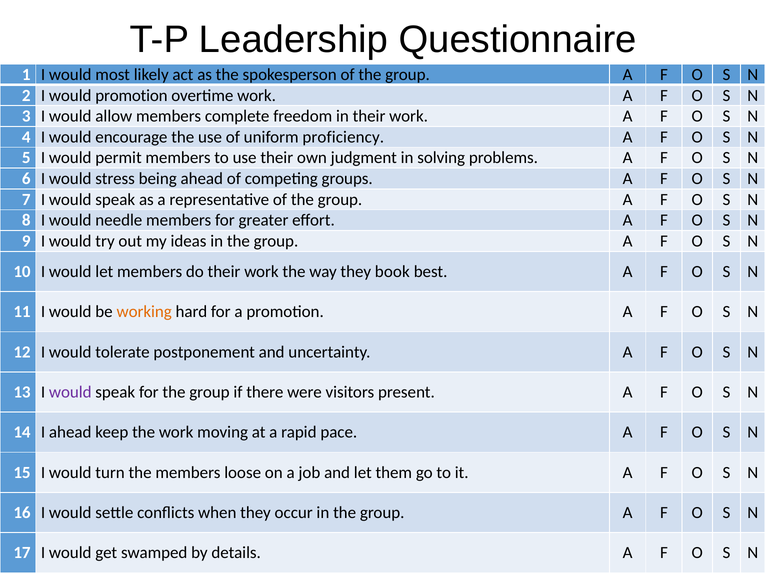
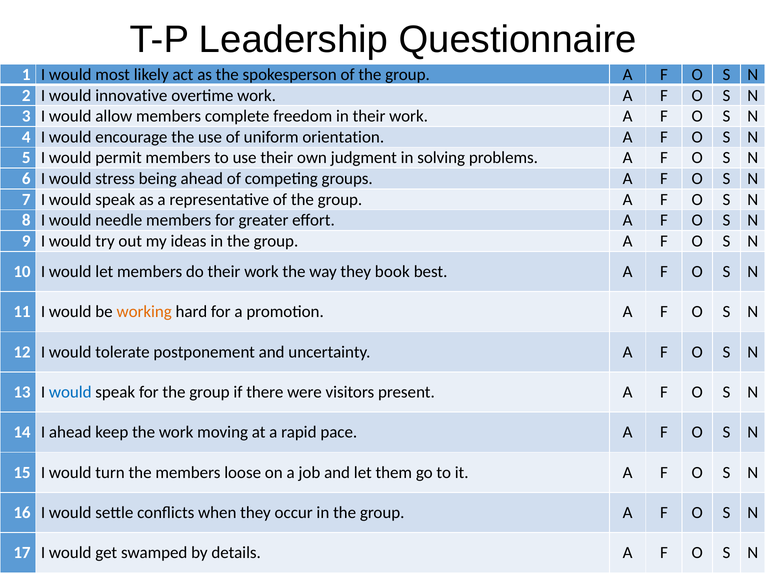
would promotion: promotion -> innovative (131, 95)
proficiency: proficiency -> orientation (343, 137)
would colour: purple -> blue (70, 392)
